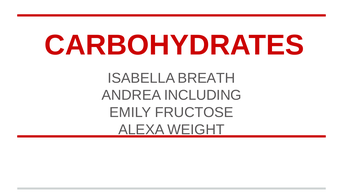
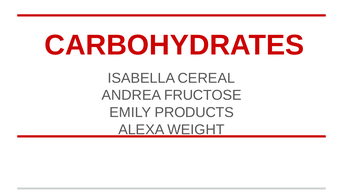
BREATH: BREATH -> CEREAL (206, 78)
INCLUDING: INCLUDING -> FRUCTOSE (203, 95)
FRUCTOSE: FRUCTOSE -> PRODUCTS (194, 112)
